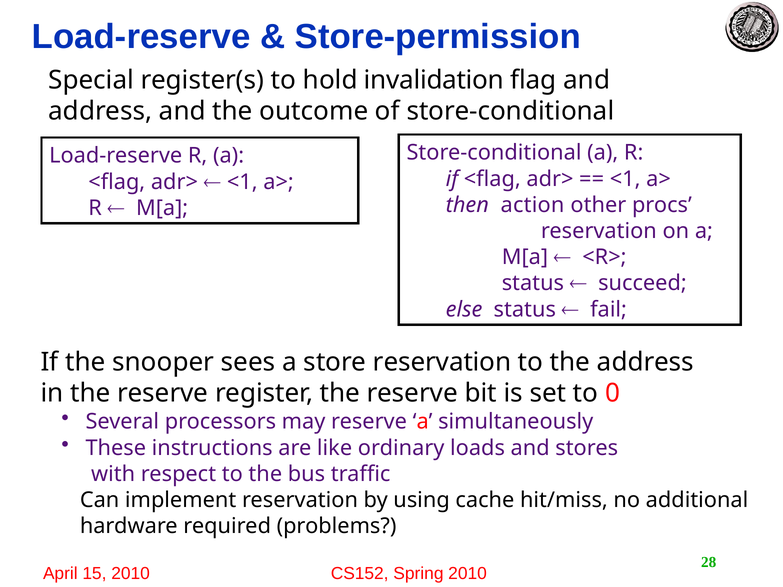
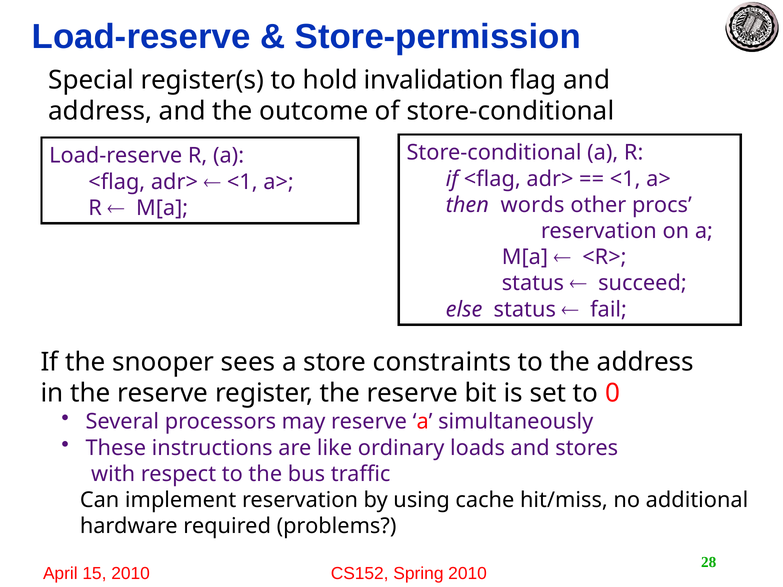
action: action -> words (533, 205)
store reservation: reservation -> constraints (442, 362)
